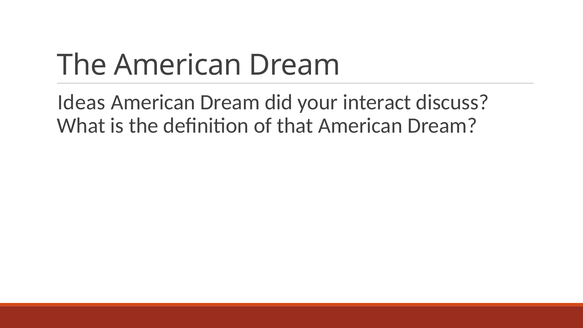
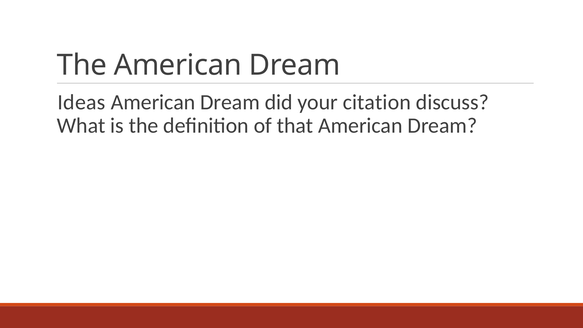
interact: interact -> citation (377, 102)
